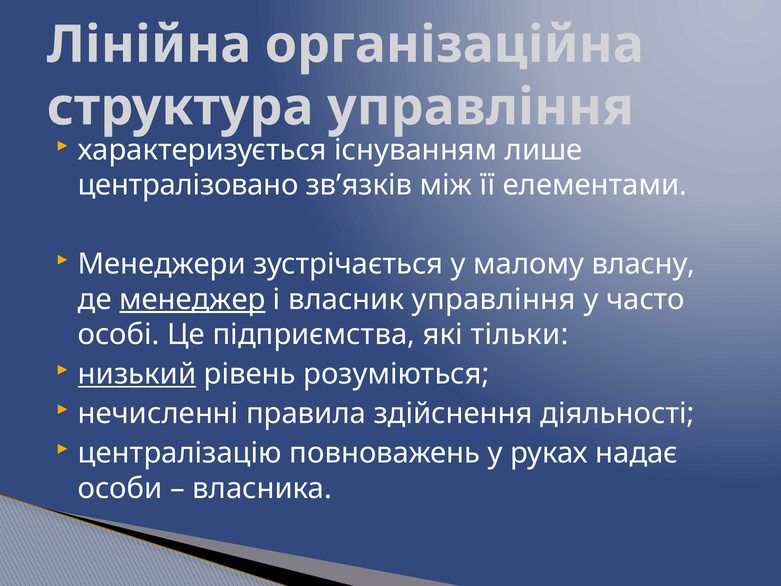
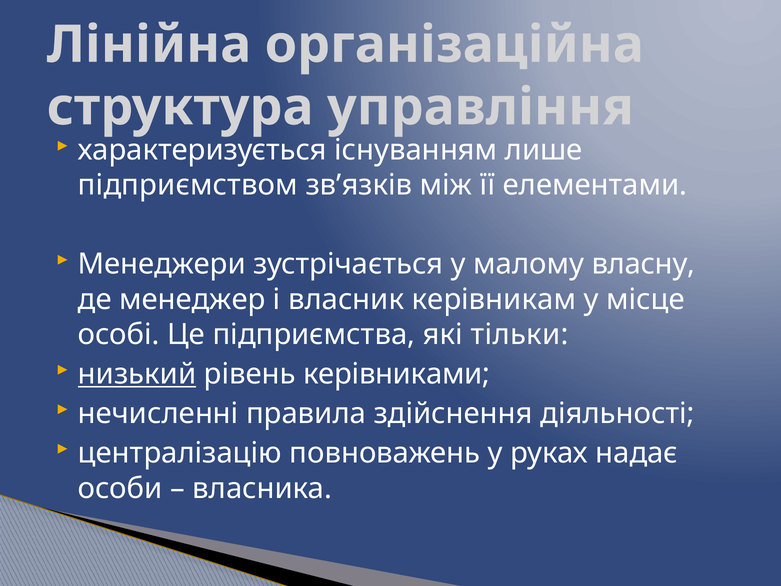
централізовано: централізовано -> підприємством (188, 185)
менеджер underline: present -> none (192, 299)
власник управління: управління -> керівникам (494, 299)
часто: часто -> місце (645, 299)
розуміються: розуміються -> керівниками (397, 374)
